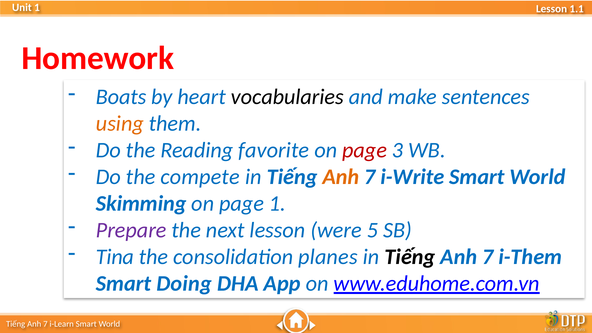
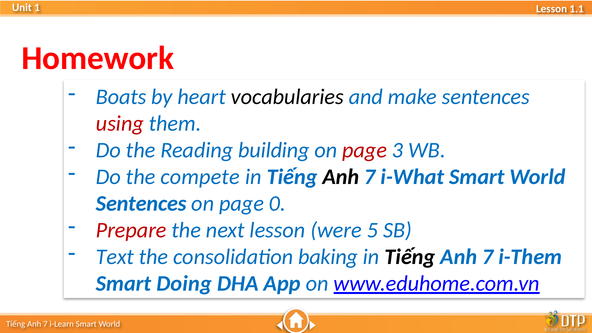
using colour: orange -> red (120, 124)
favorite: favorite -> building (274, 150)
Anh colour: orange -> black (341, 177)
i-Write: i-Write -> i-What (412, 177)
Skimming: Skimming -> Sentences (141, 204)
page 1: 1 -> 0 (277, 204)
Prepare colour: purple -> red (131, 230)
Tina: Tina -> Text (115, 257)
planes: planes -> baking (328, 257)
